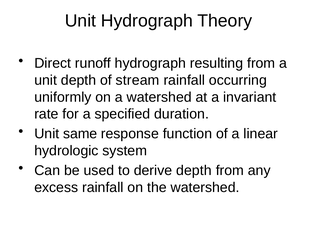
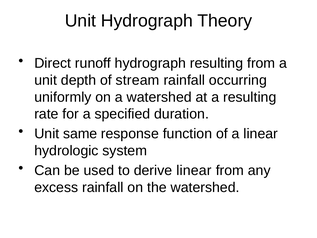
a invariant: invariant -> resulting (250, 97)
derive depth: depth -> linear (194, 170)
